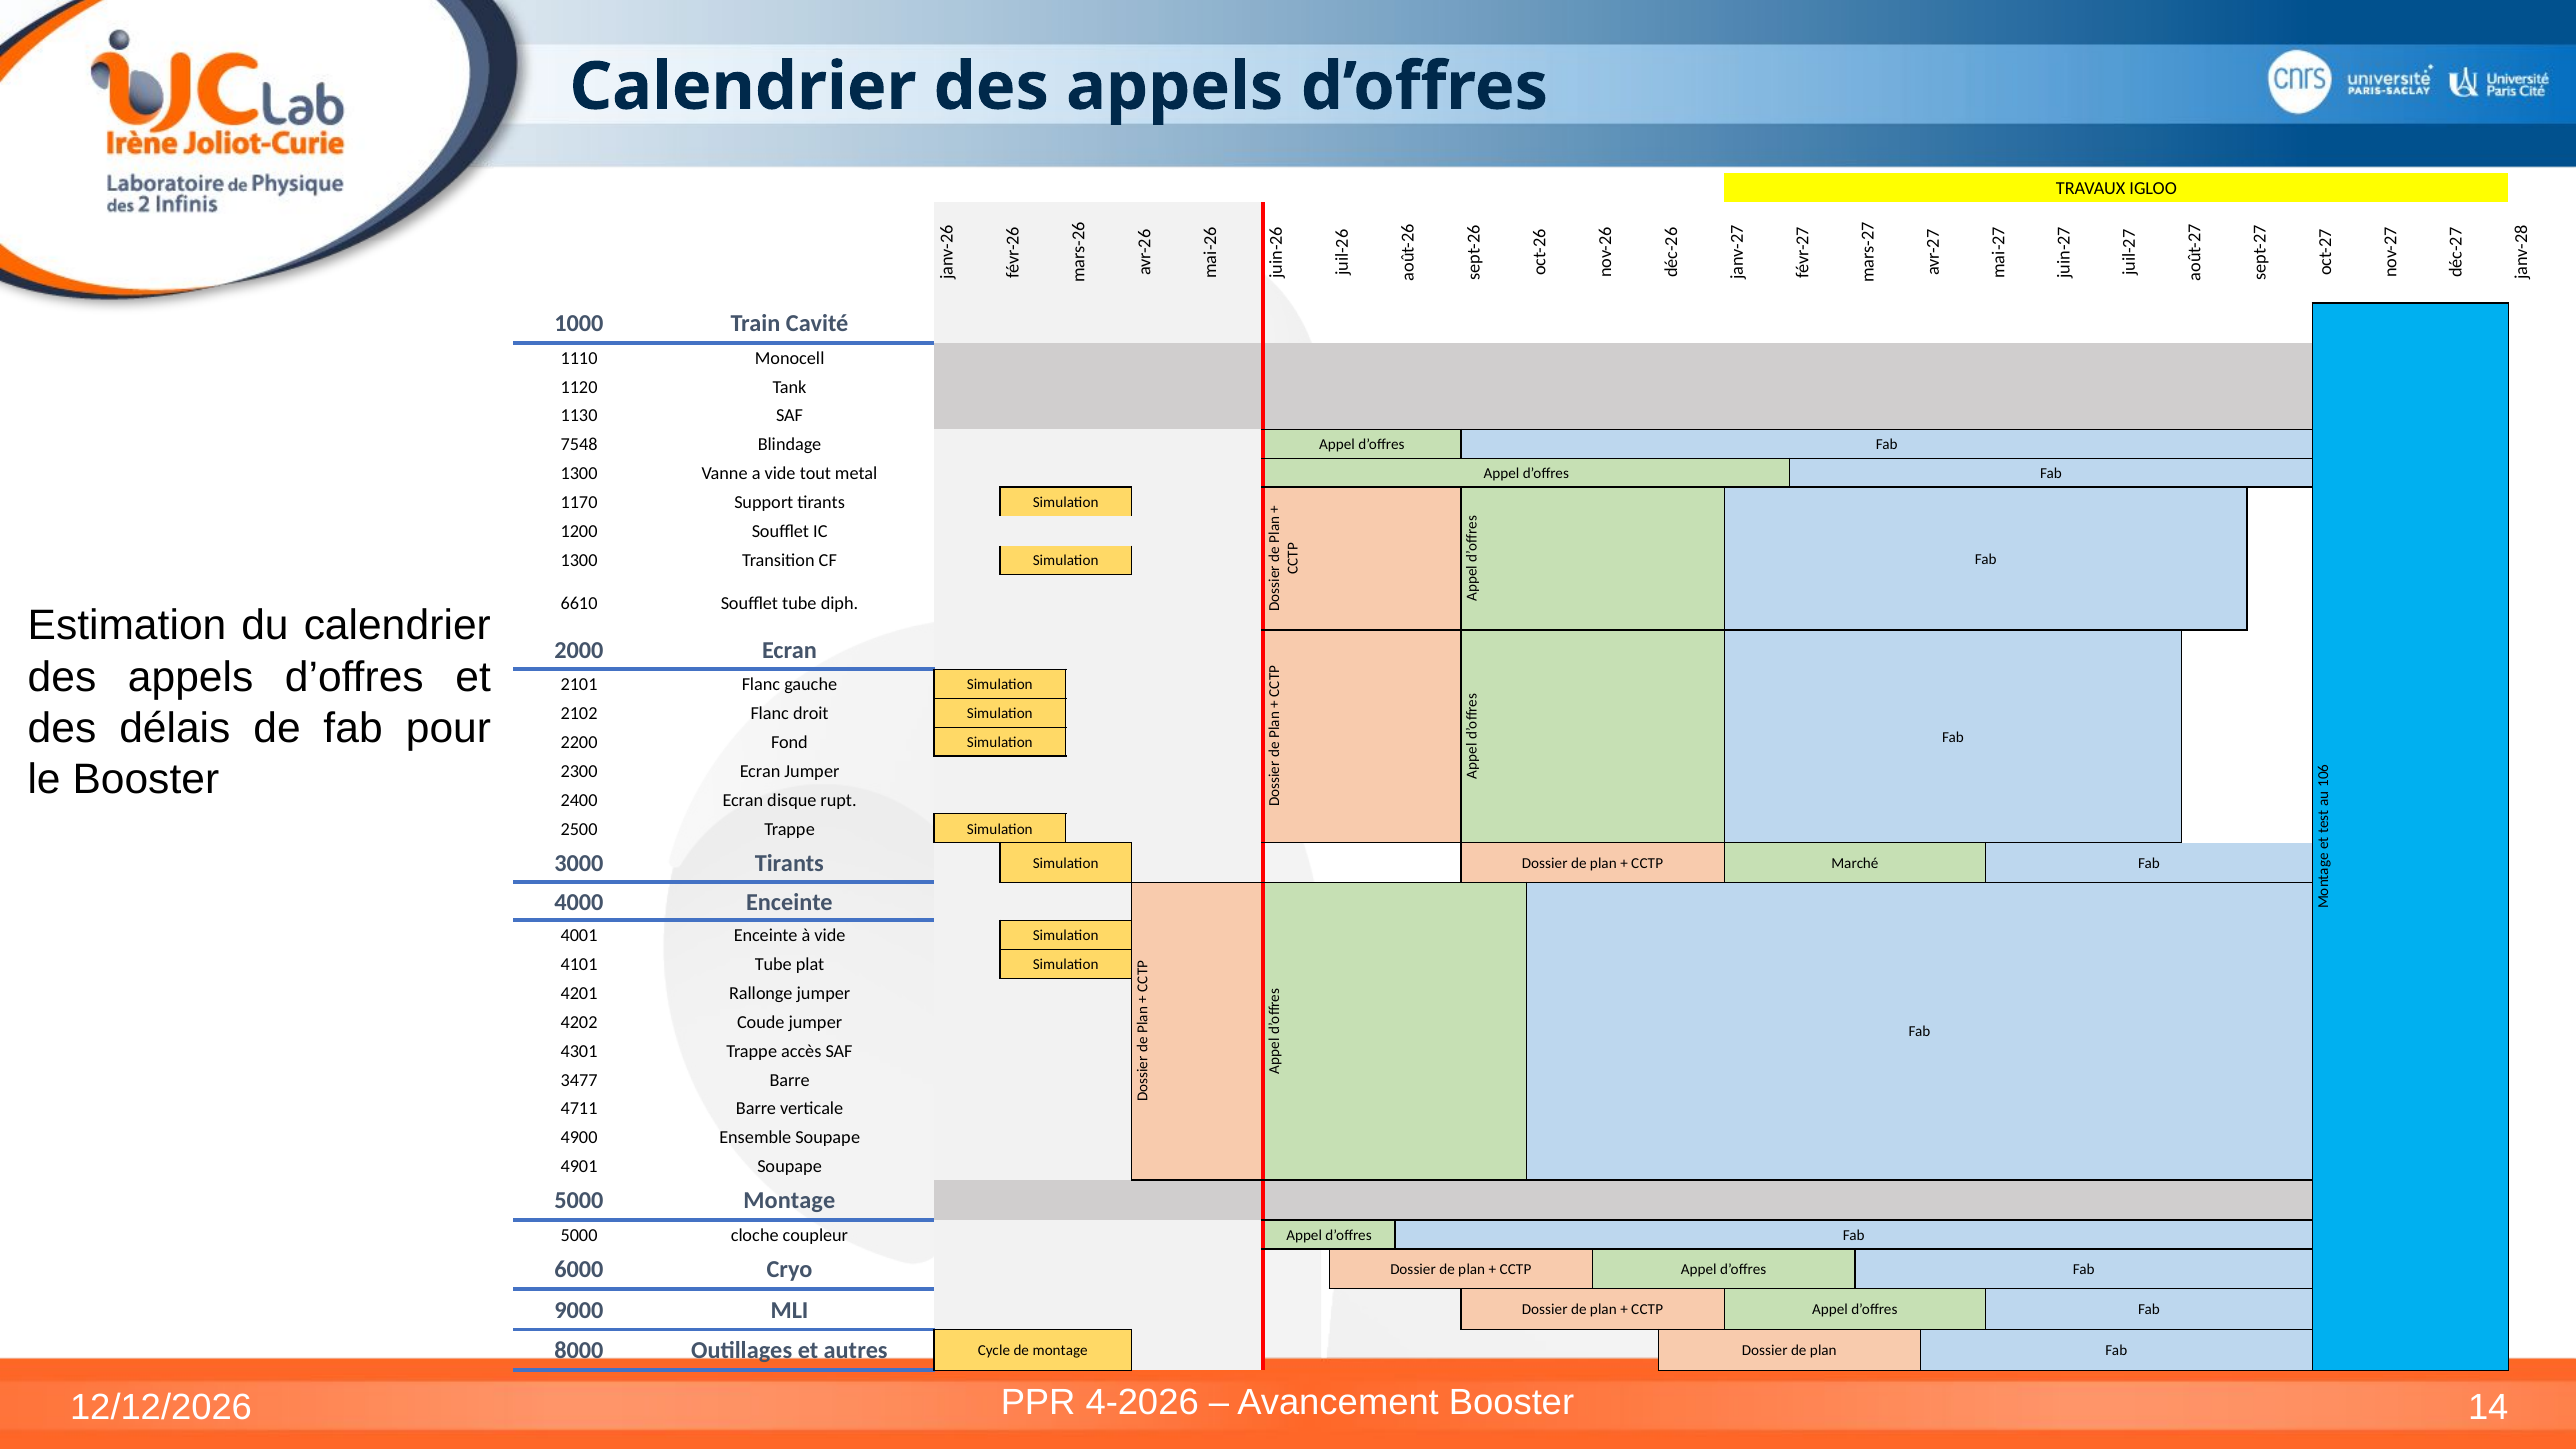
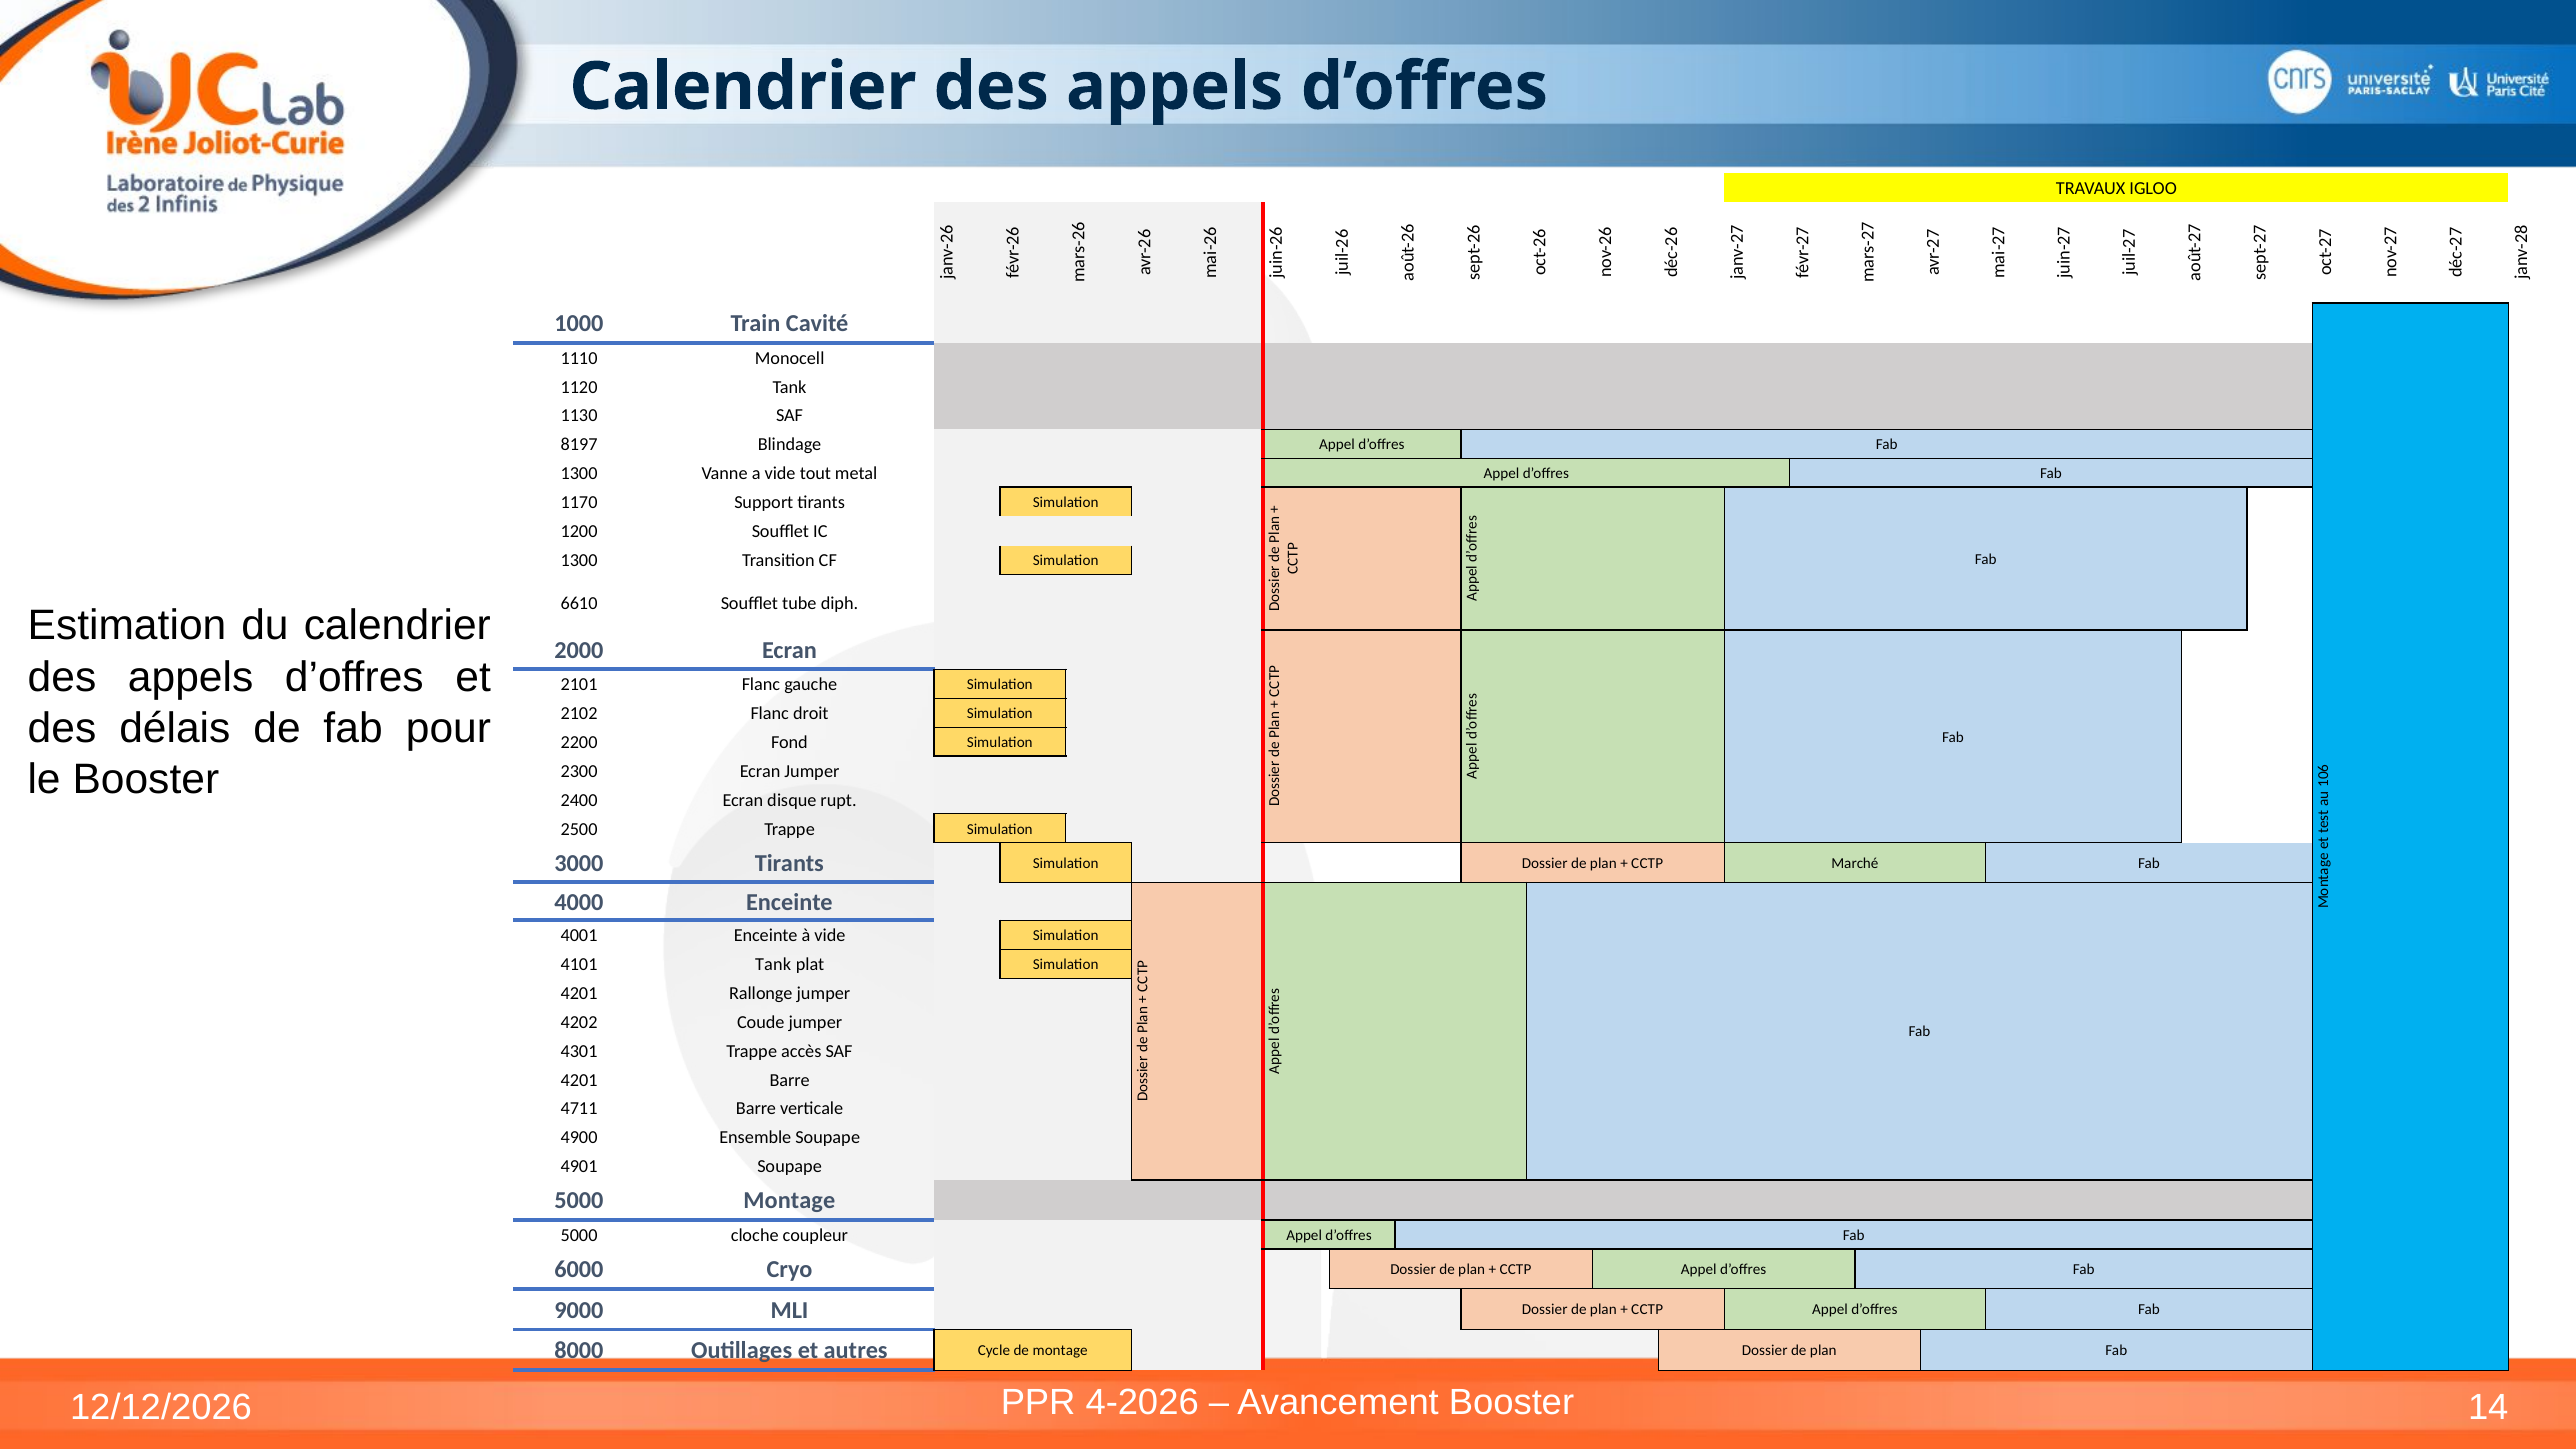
7548: 7548 -> 8197 (579, 445)
4101 Tube: Tube -> Tank (773, 965)
3477: 3477 -> 4201 (579, 1080)
